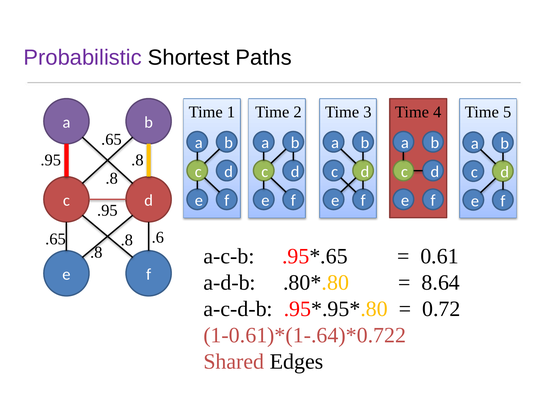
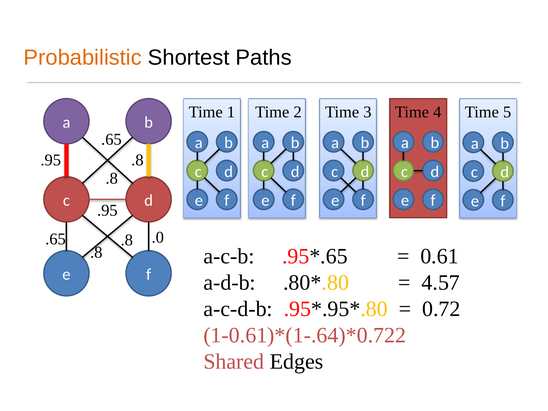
Probabilistic colour: purple -> orange (83, 58)
.6: .6 -> .0 (158, 237)
8.64: 8.64 -> 4.57 (441, 283)
